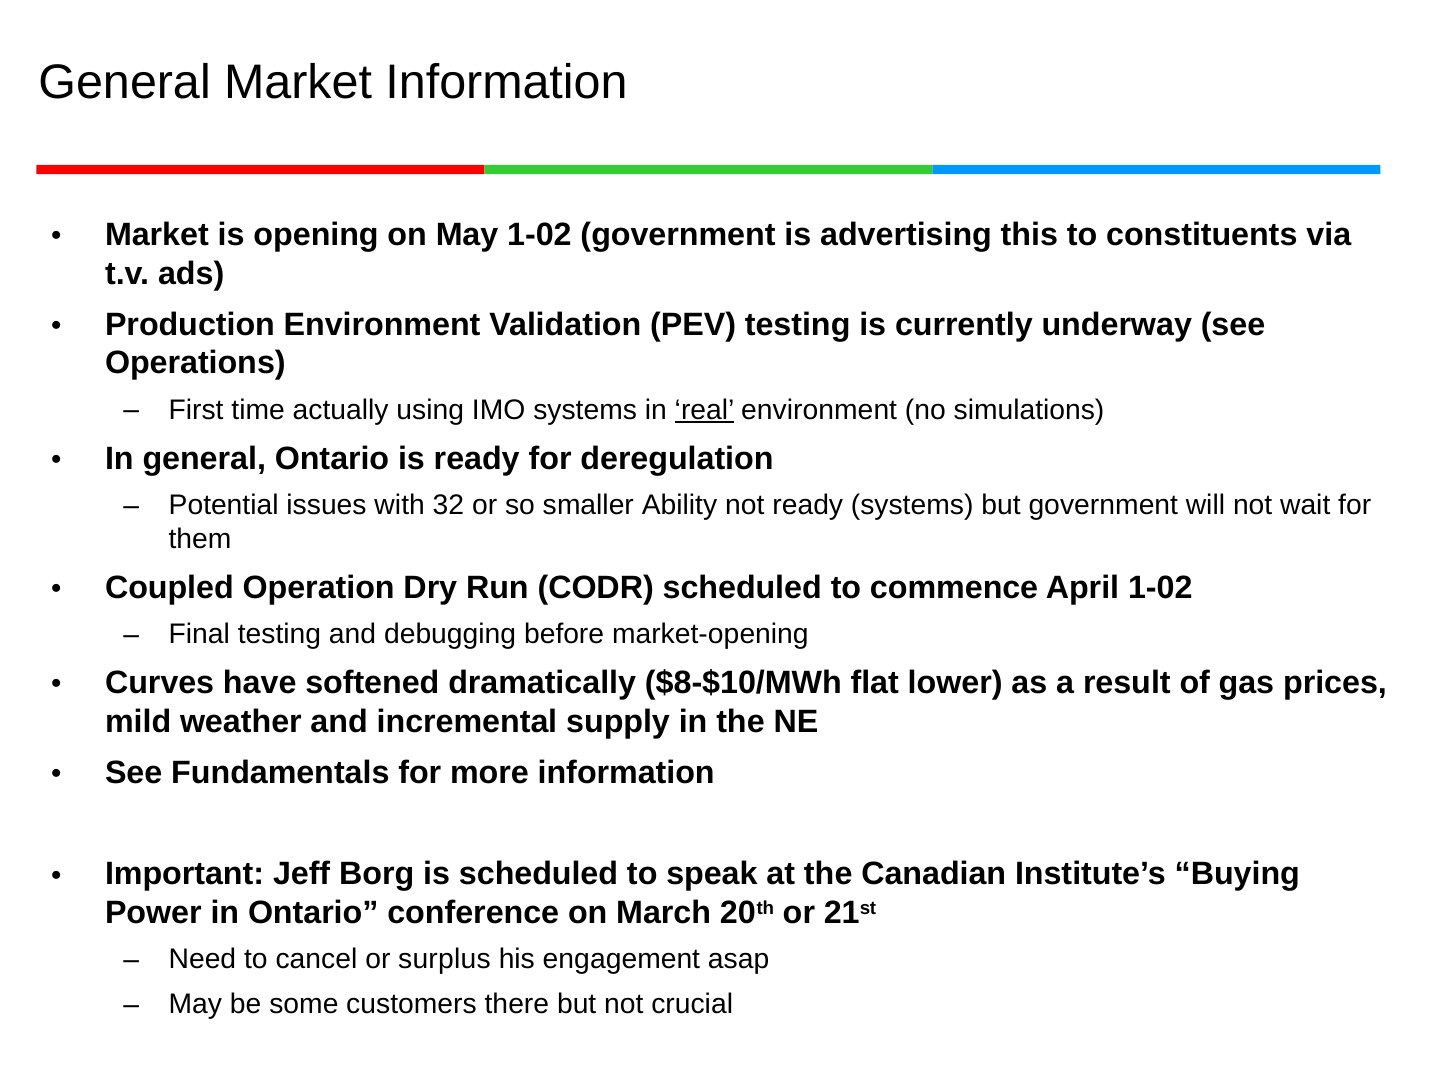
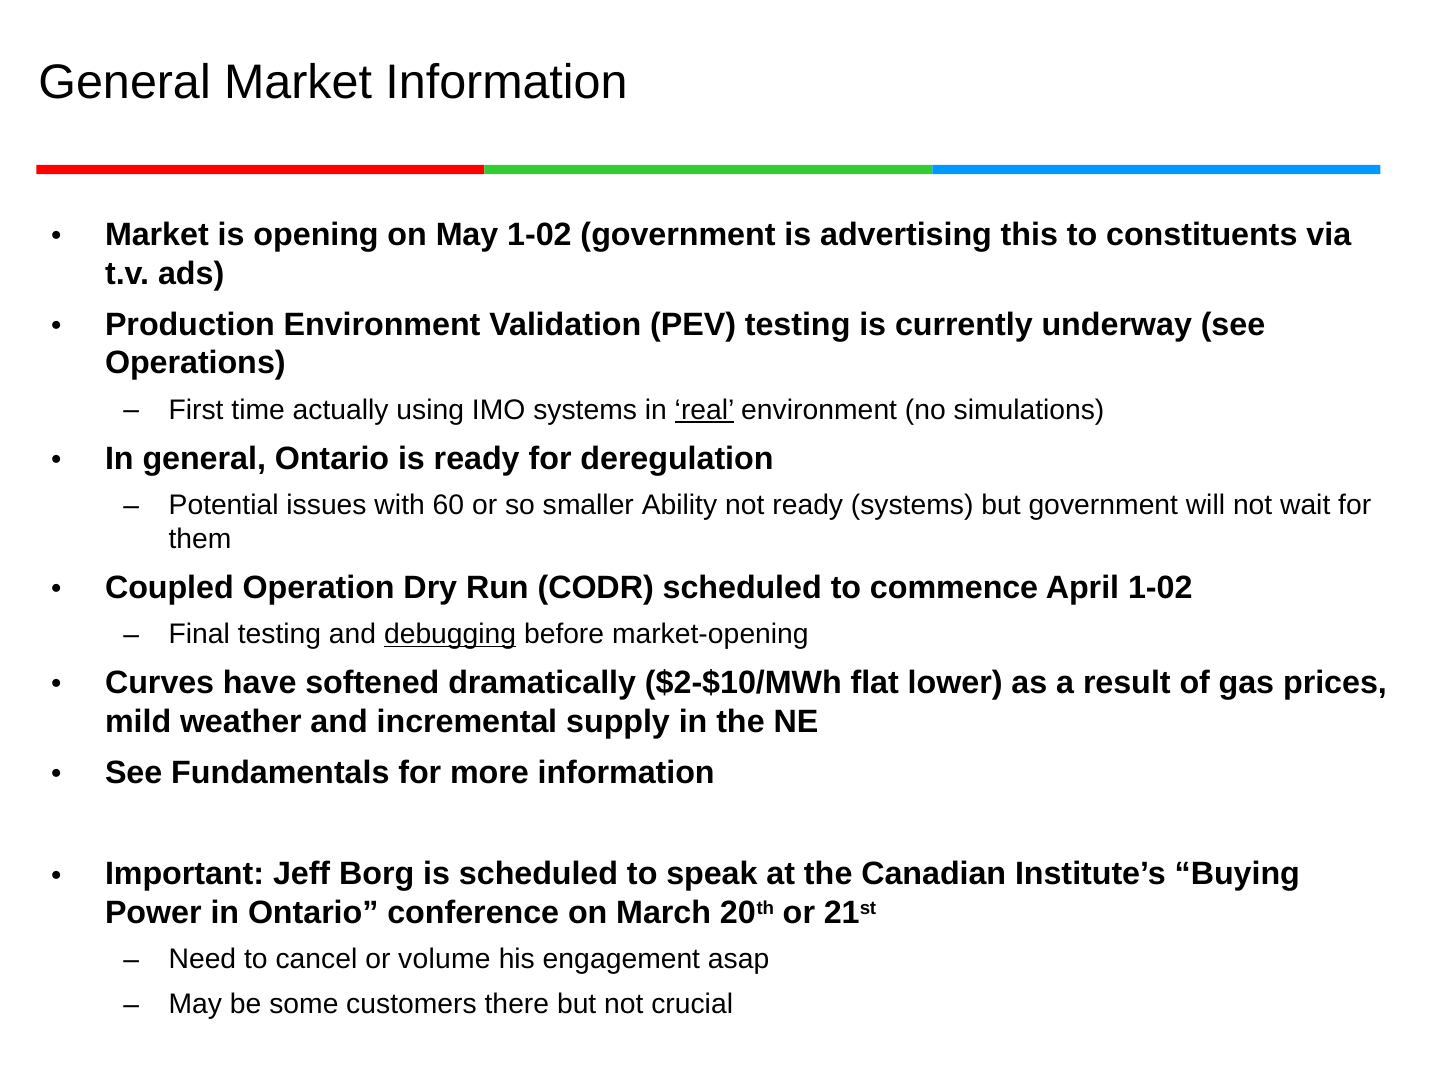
32: 32 -> 60 (448, 505)
debugging underline: none -> present (450, 634)
$8-$10/MWh: $8-$10/MWh -> $2-$10/MWh (743, 683)
surplus: surplus -> volume (444, 959)
